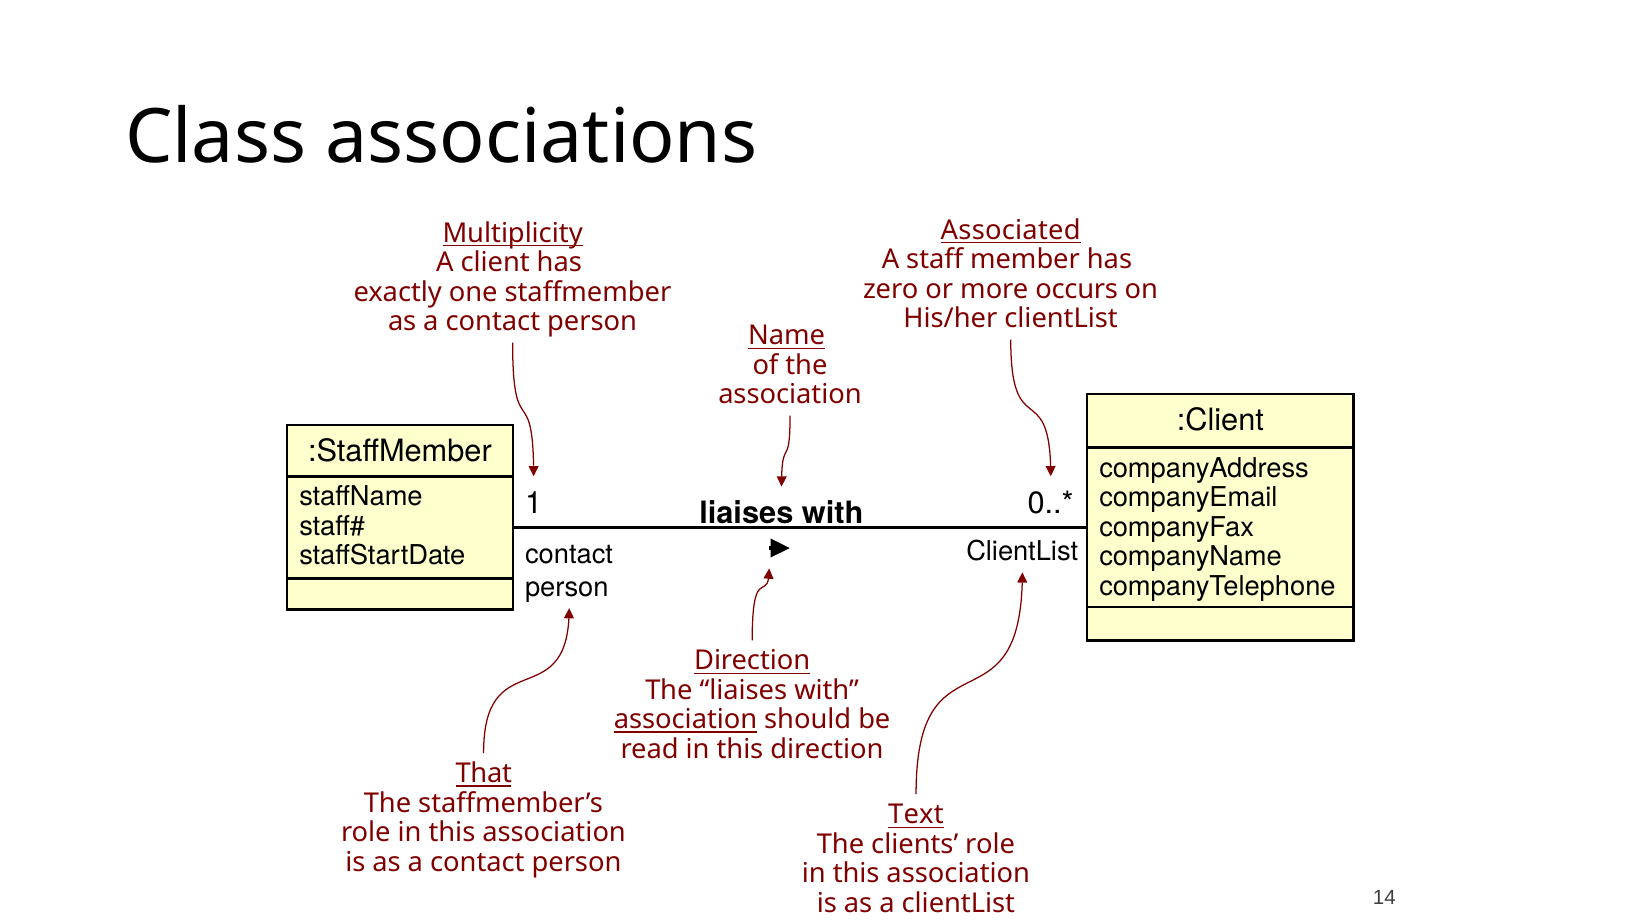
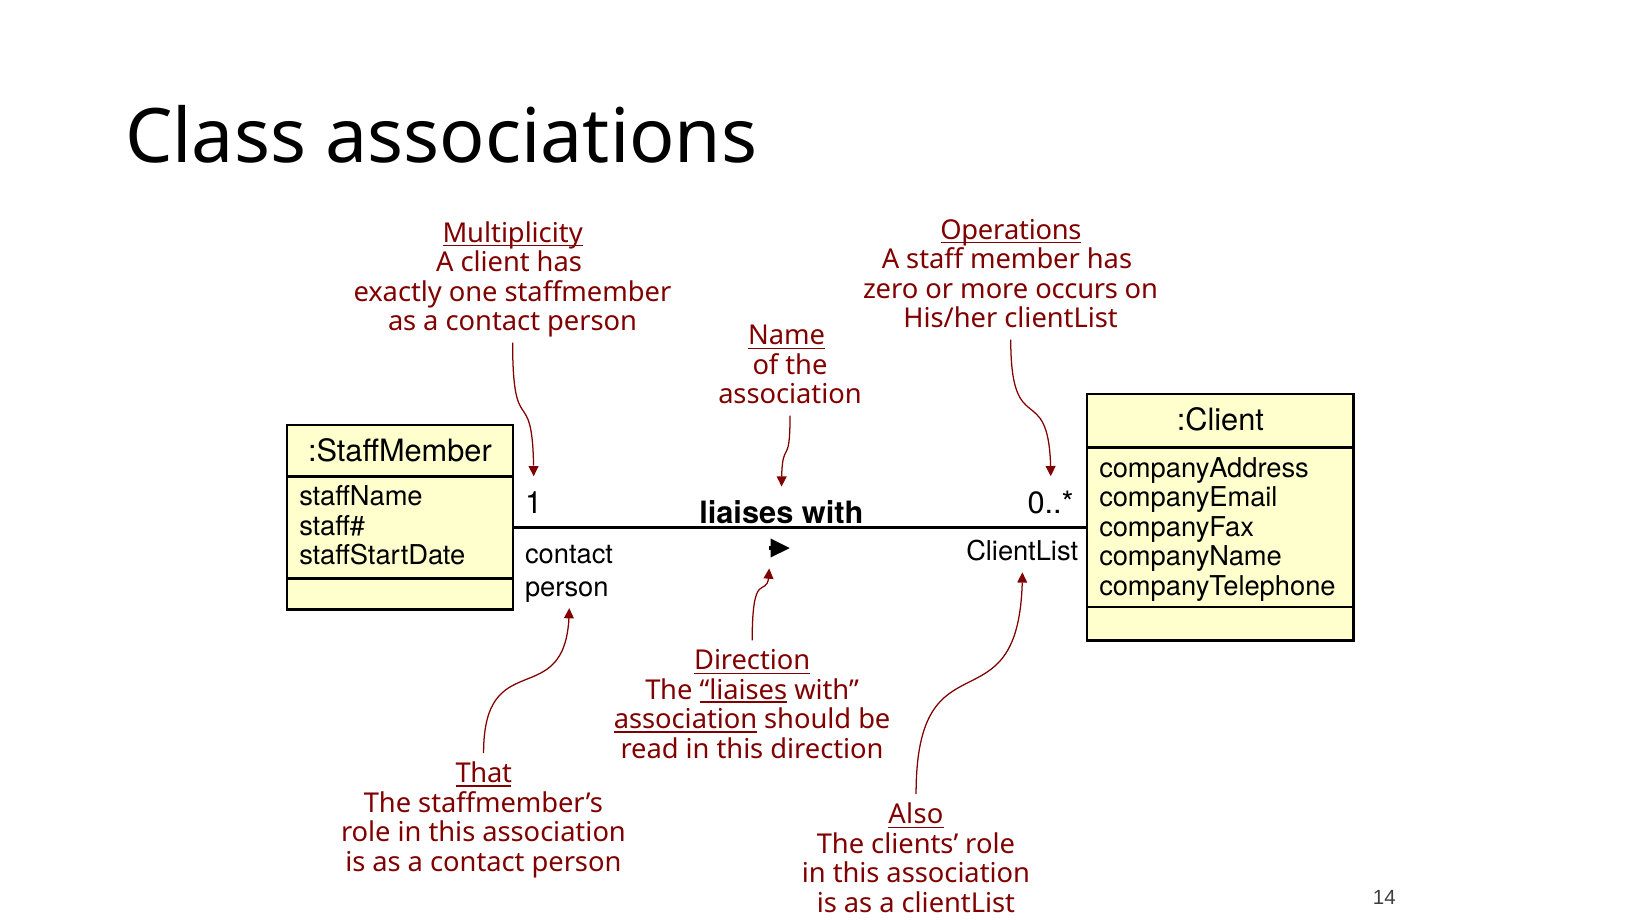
Associated: Associated -> Operations (1011, 230)
liaises underline: none -> present (743, 690)
Text: Text -> Also (916, 815)
